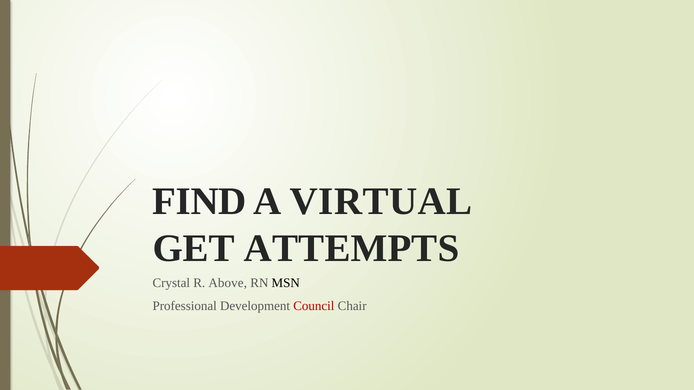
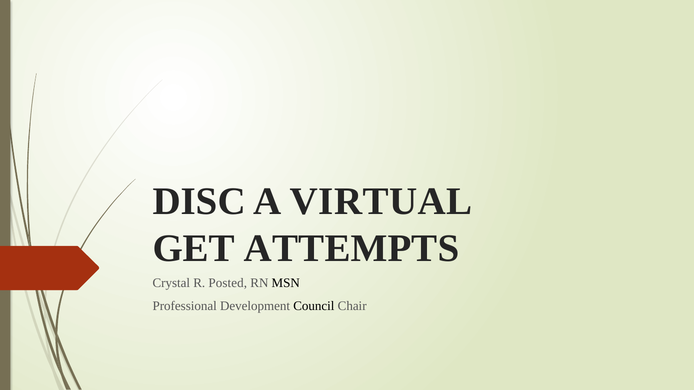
FIND: FIND -> DISC (199, 202)
Above: Above -> Posted (228, 283)
Council colour: red -> black (314, 306)
